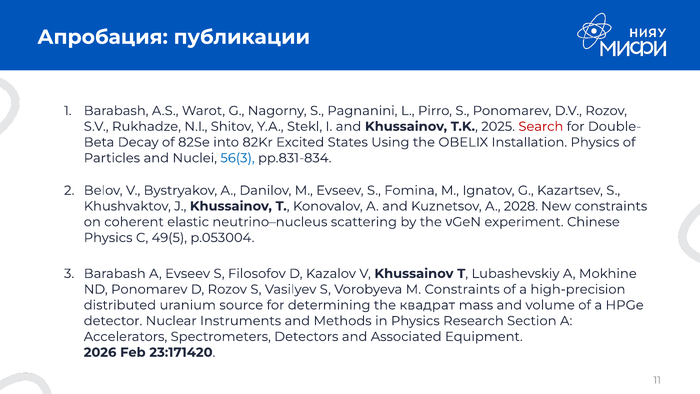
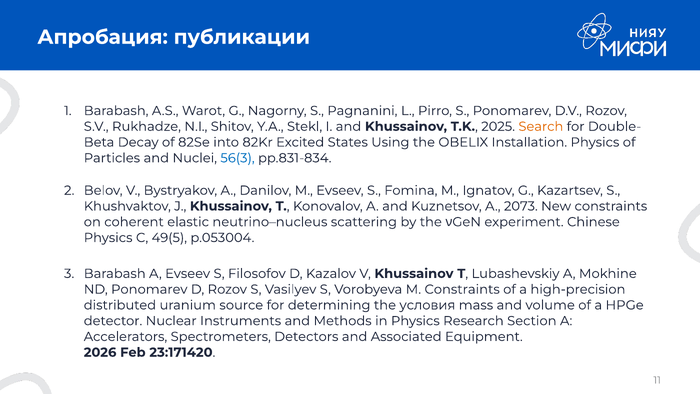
Search colour: red -> orange (541, 126)
2028: 2028 -> 2073 (521, 206)
квадрат: квадрат -> условия (427, 305)
